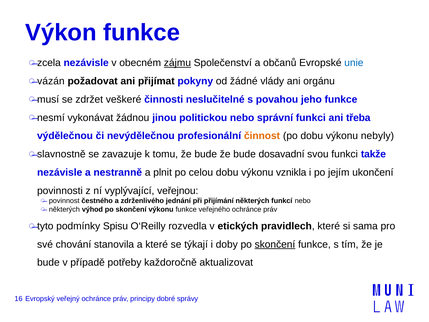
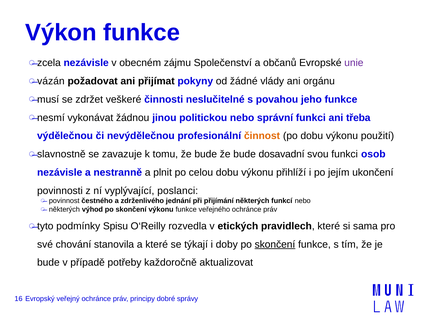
zájmu underline: present -> none (177, 63)
unie colour: blue -> purple (354, 63)
nebyly: nebyly -> použití (377, 136)
takže: takže -> osob (373, 154)
vznikla: vznikla -> přihlíží (291, 172)
veřejnou: veřejnou -> poslanci (178, 191)
